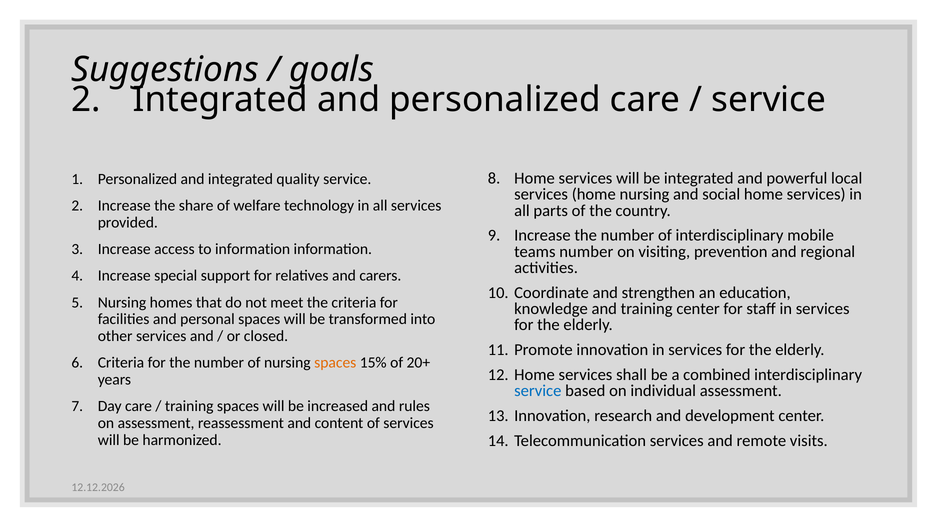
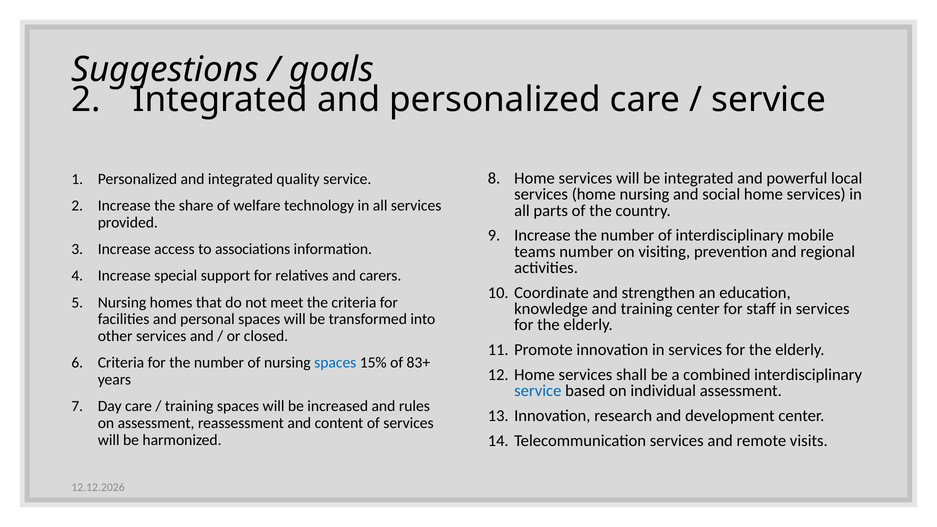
to information: information -> associations (253, 249)
spaces colour: orange -> blue (335, 363)
20+: 20+ -> 83+ (418, 363)
